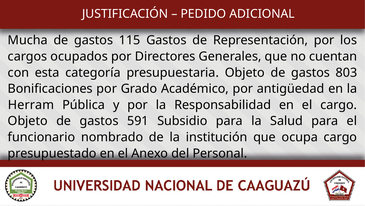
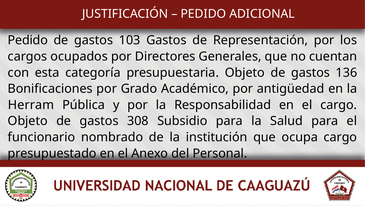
Mucha: Mucha -> Pedido (28, 40)
115: 115 -> 103 (130, 40)
803: 803 -> 136 (346, 72)
591: 591 -> 308 (138, 121)
